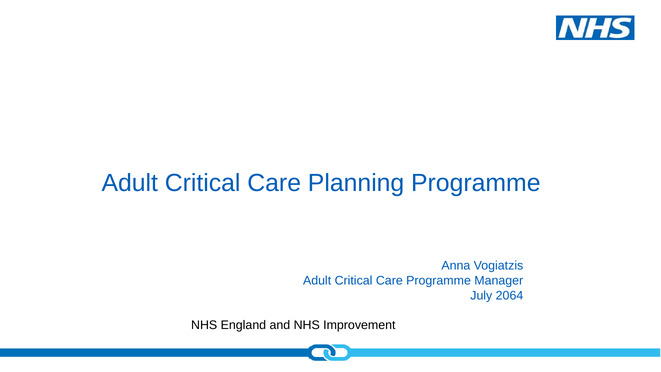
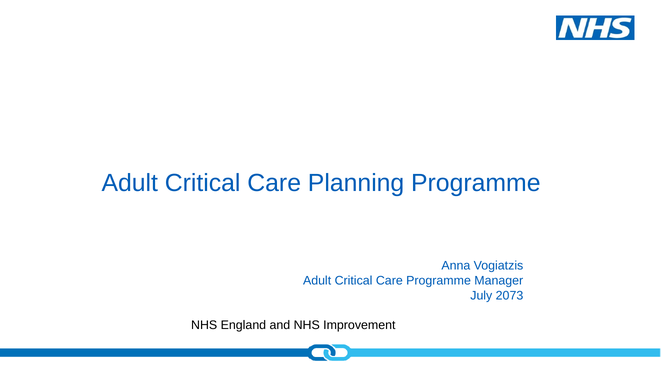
2064: 2064 -> 2073 (510, 296)
